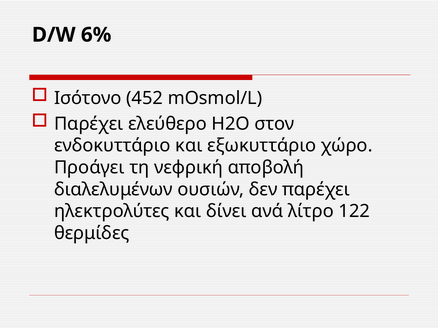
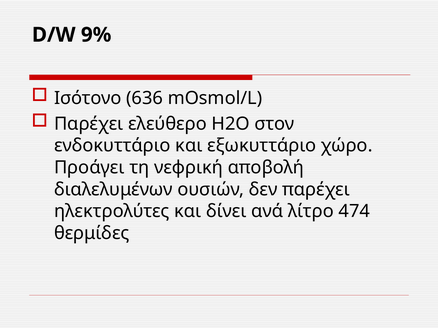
6%: 6% -> 9% (96, 35)
452: 452 -> 636 (145, 98)
122: 122 -> 474 (354, 212)
